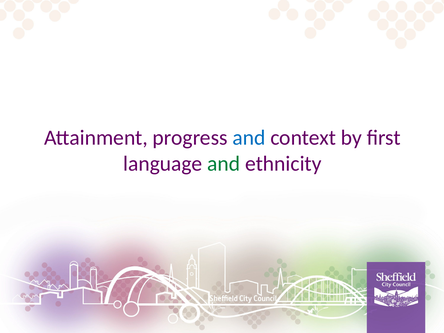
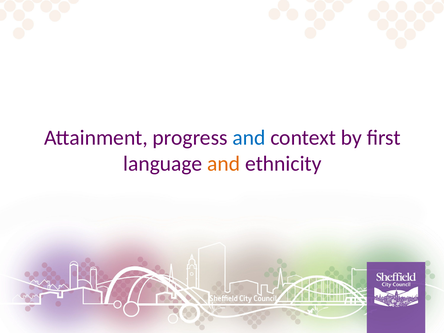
and colour: green -> orange (224, 164)
